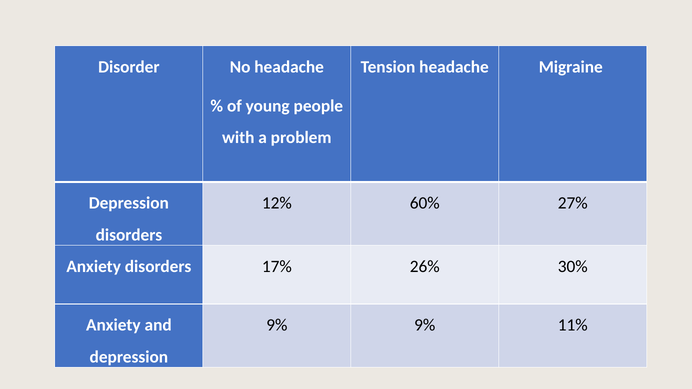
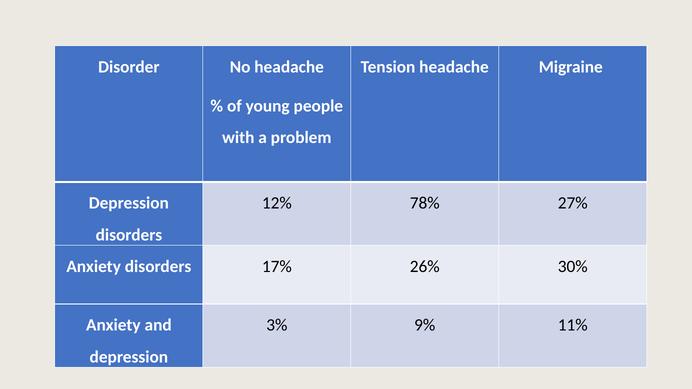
60%: 60% -> 78% (425, 203)
9%: 9% -> 3% (277, 325)
